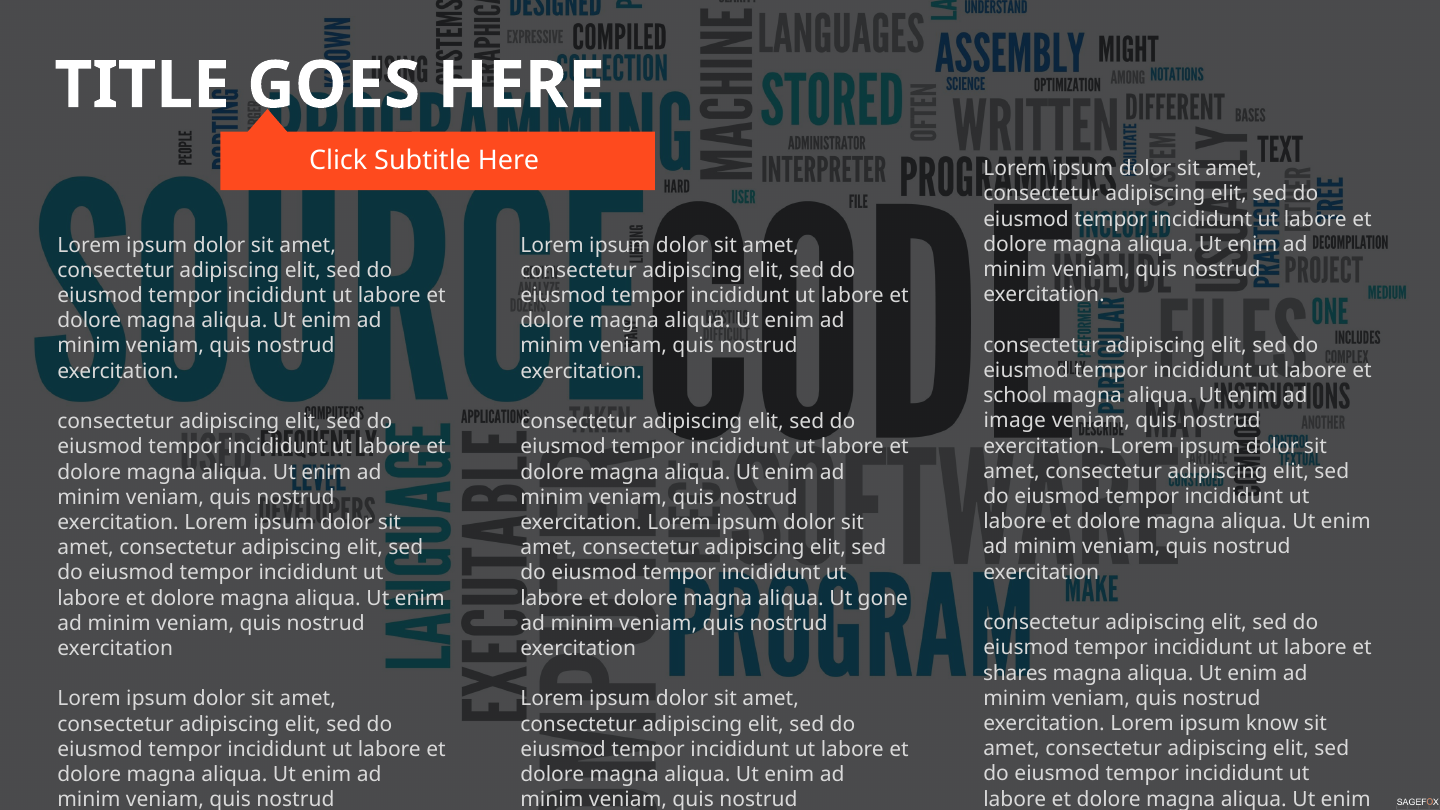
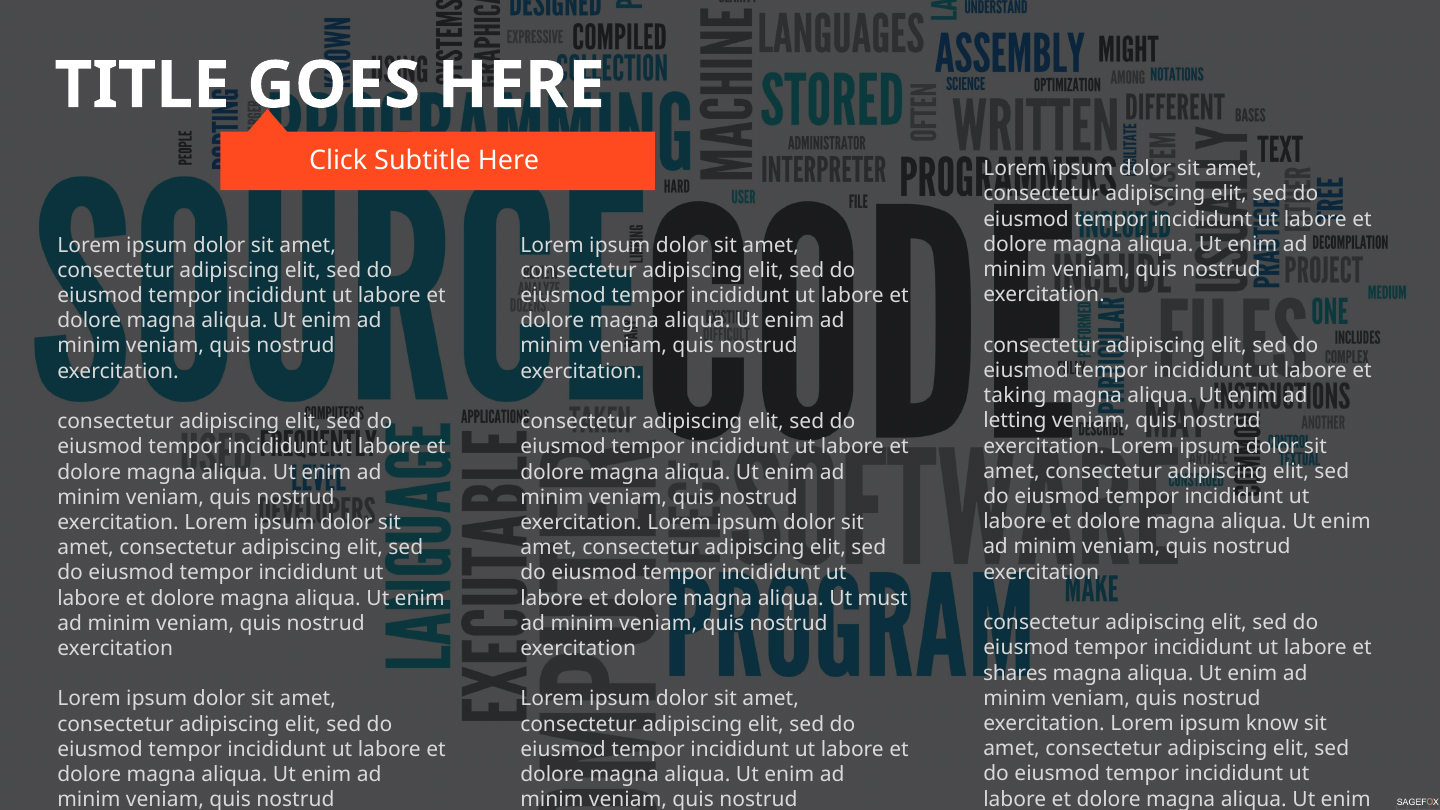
school: school -> taking (1015, 396)
image: image -> letting (1015, 421)
gone: gone -> must (883, 598)
